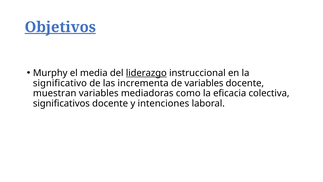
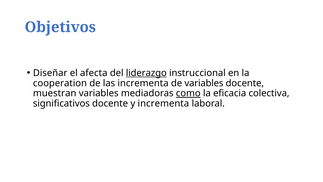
Objetivos underline: present -> none (60, 27)
Murphy: Murphy -> Diseñar (50, 73)
media: media -> afecta (94, 73)
significativo: significativo -> cooperation (60, 83)
como underline: none -> present (188, 93)
y intenciones: intenciones -> incrementa (163, 103)
